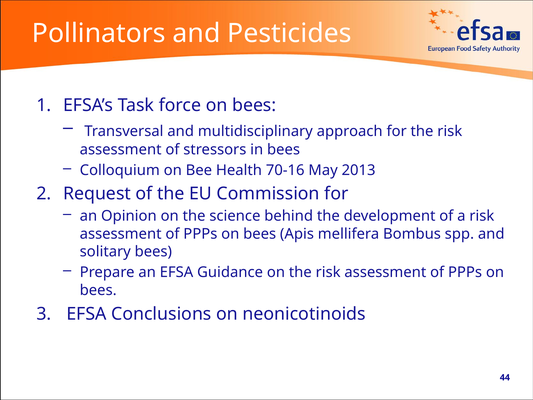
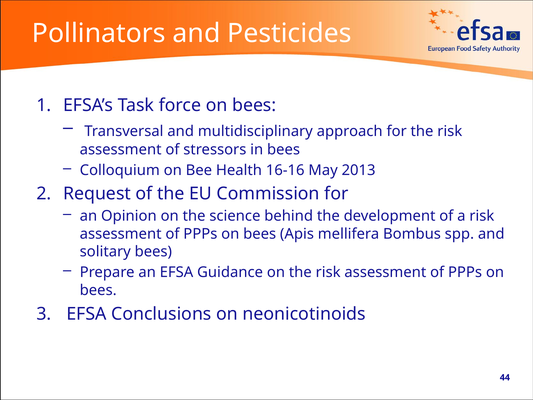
70-16: 70-16 -> 16-16 (285, 170)
